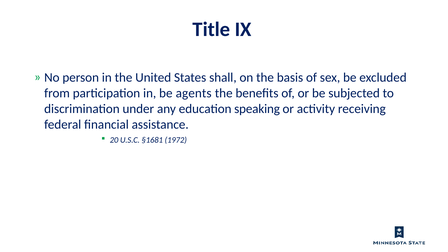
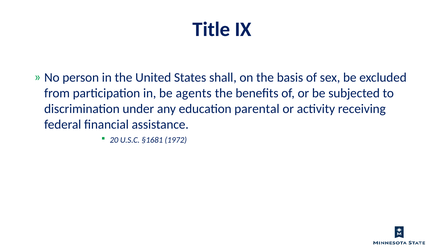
speaking: speaking -> parental (257, 109)
